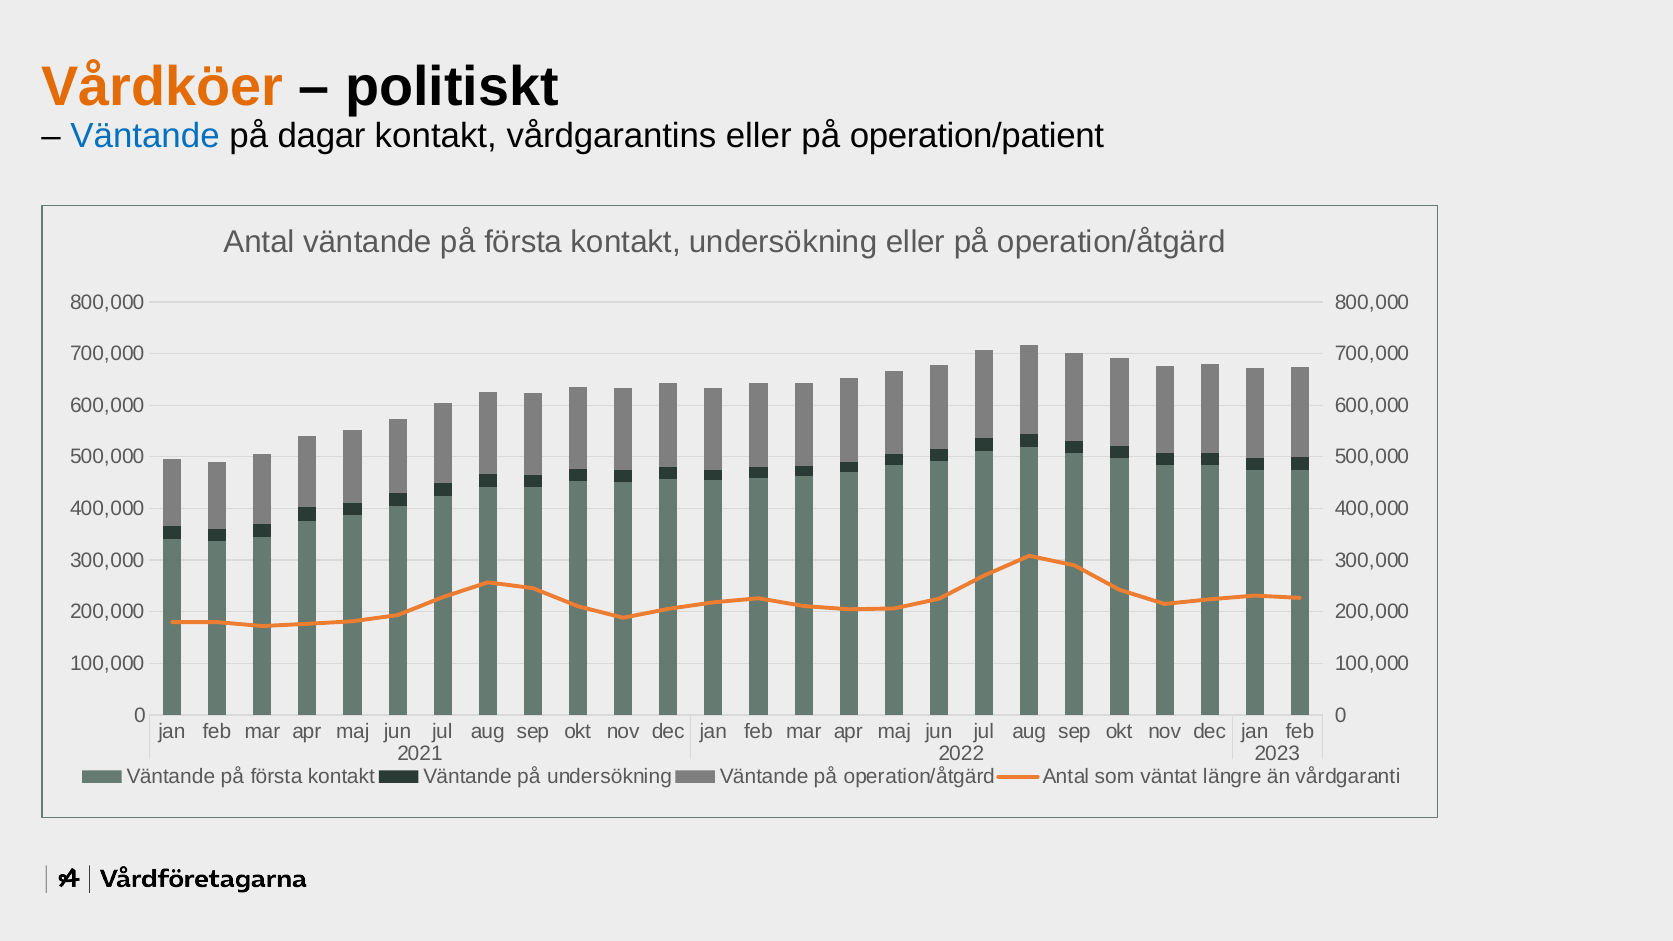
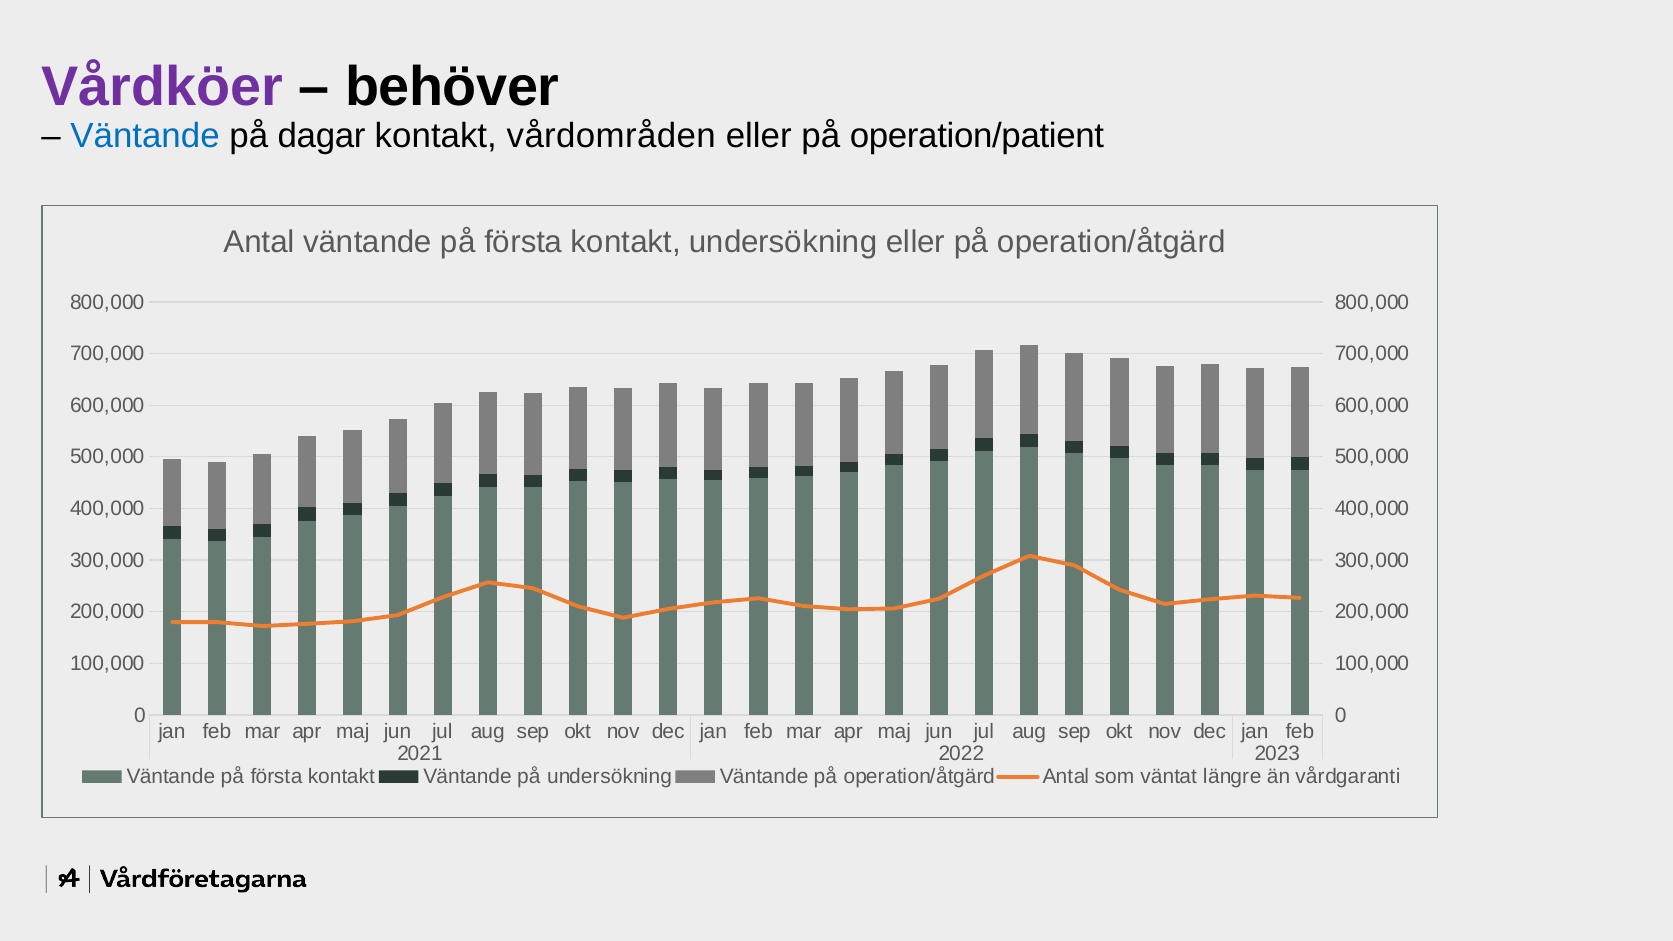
Vårdköer colour: orange -> purple (162, 87)
politiskt: politiskt -> behöver (452, 87)
vårdgarantins: vårdgarantins -> vårdområden (611, 136)
